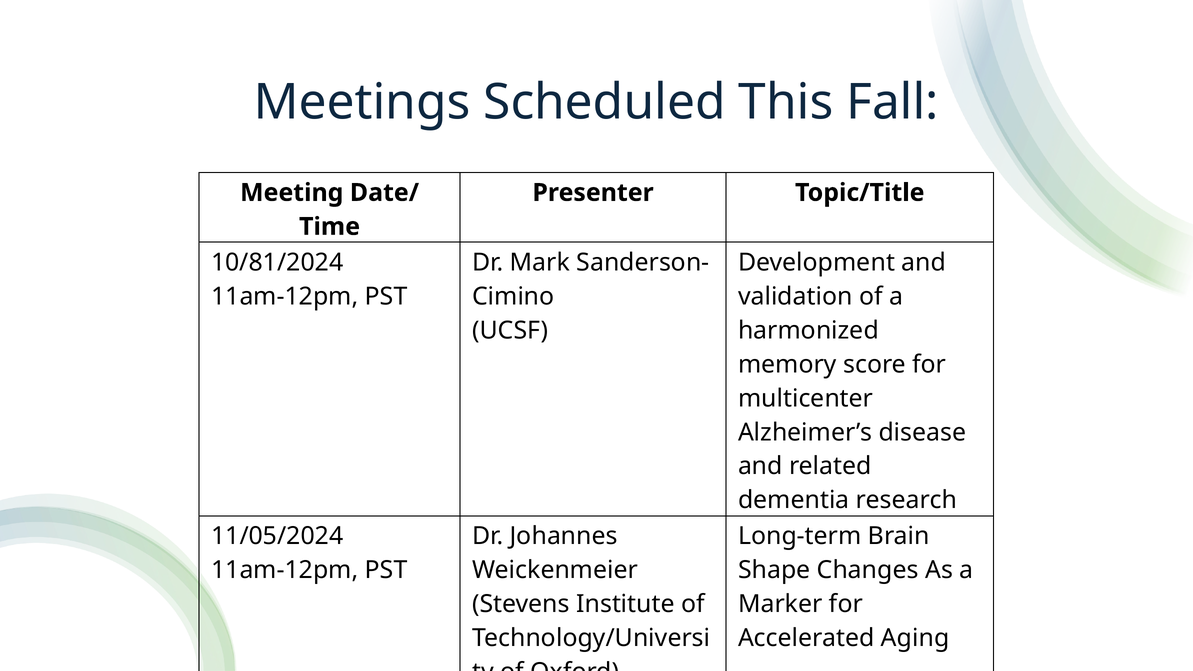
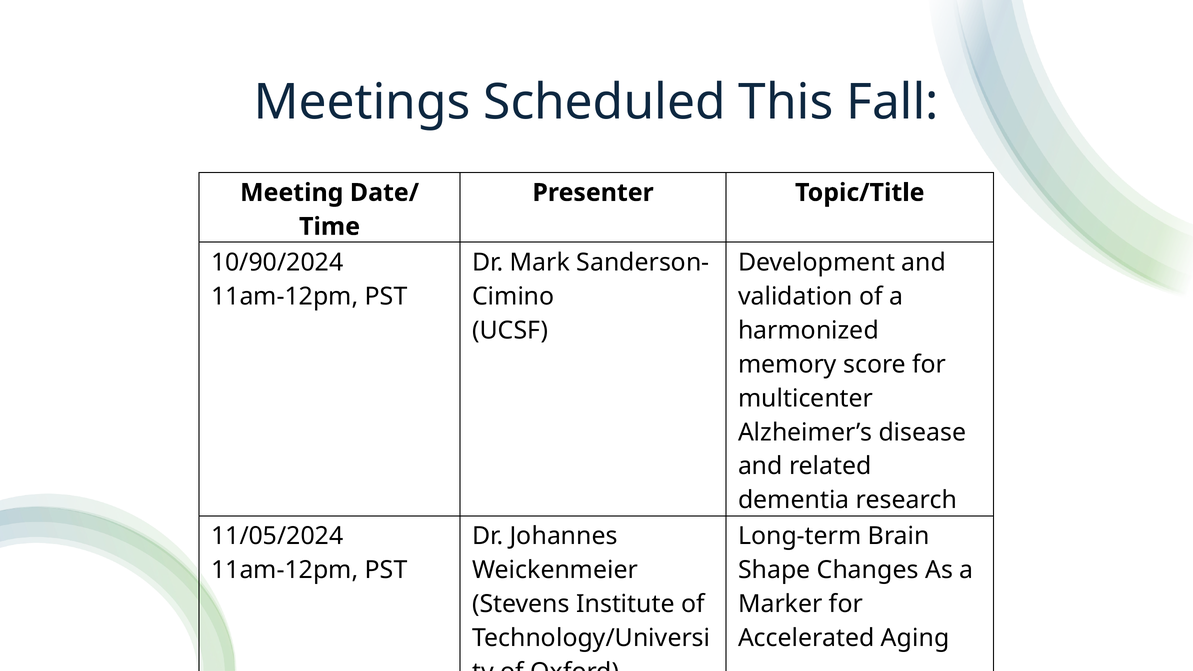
10/81/2024: 10/81/2024 -> 10/90/2024 (277, 262)
